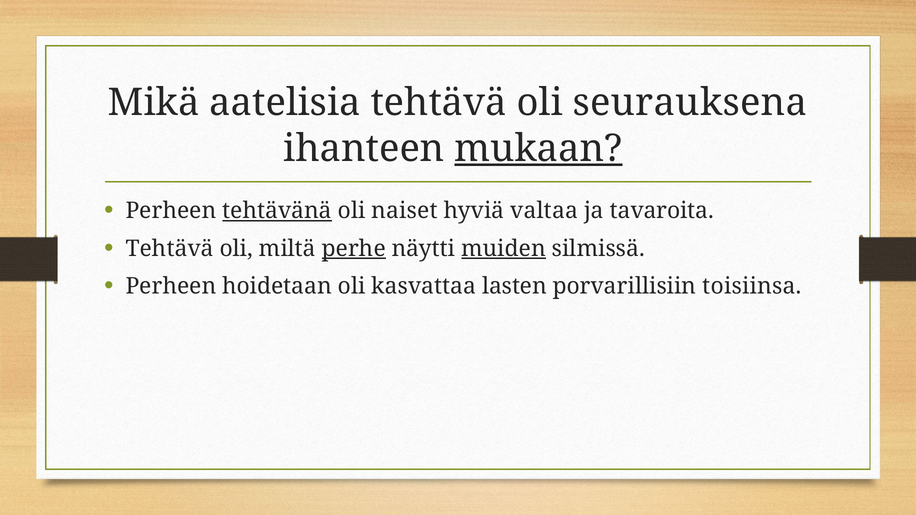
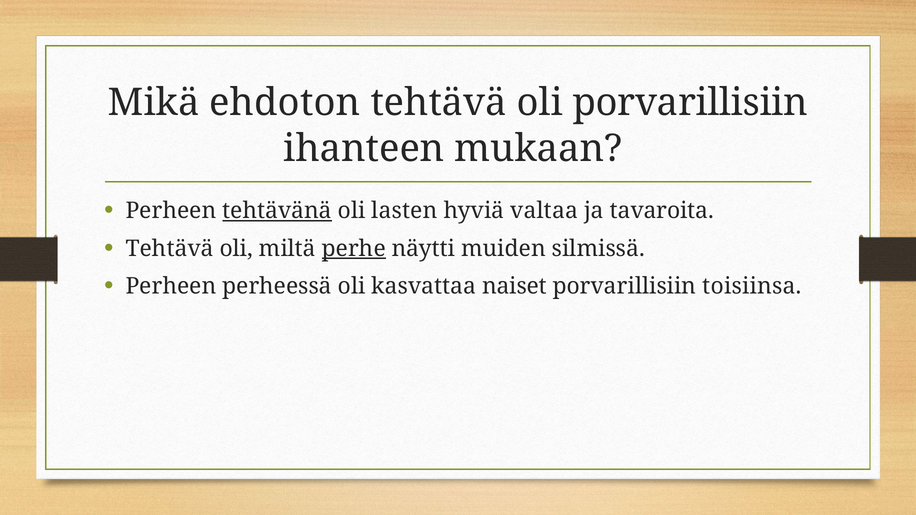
aatelisia: aatelisia -> ehdoton (285, 103)
oli seurauksena: seurauksena -> porvarillisiin (690, 103)
mukaan underline: present -> none (538, 149)
naiset: naiset -> lasten (404, 211)
muiden underline: present -> none (504, 249)
hoidetaan: hoidetaan -> perheessä (277, 286)
lasten: lasten -> naiset (514, 286)
